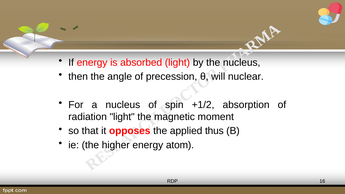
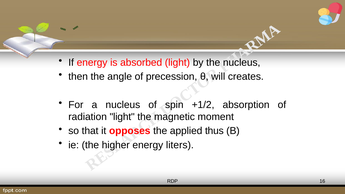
nuclear: nuclear -> creates (246, 77)
atom: atom -> liters (180, 145)
